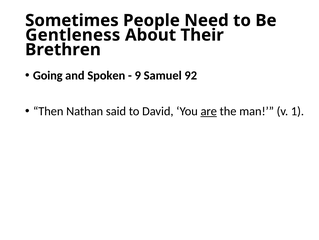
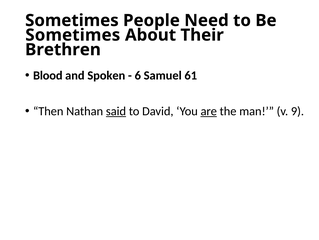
Gentleness: Gentleness -> Sometimes (73, 35)
Going: Going -> Blood (48, 75)
9: 9 -> 6 (138, 75)
92: 92 -> 61 (191, 75)
said underline: none -> present (116, 111)
1: 1 -> 9 (297, 111)
